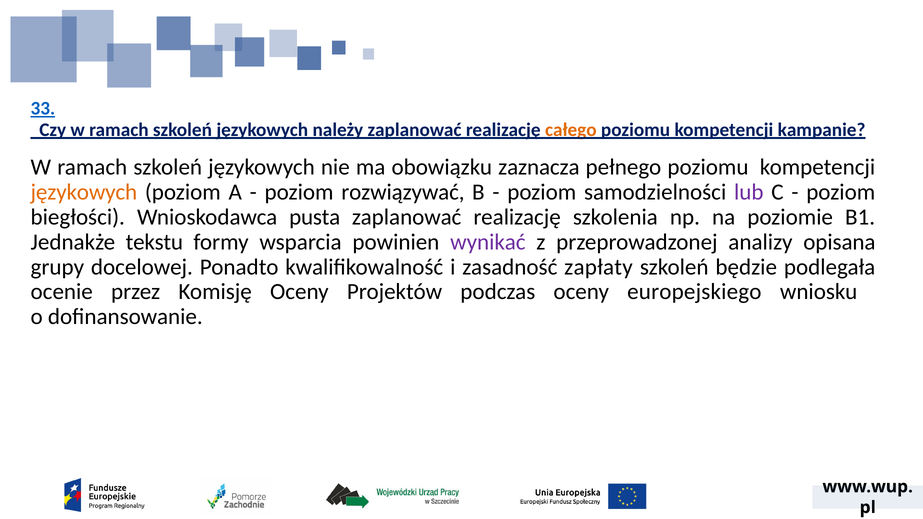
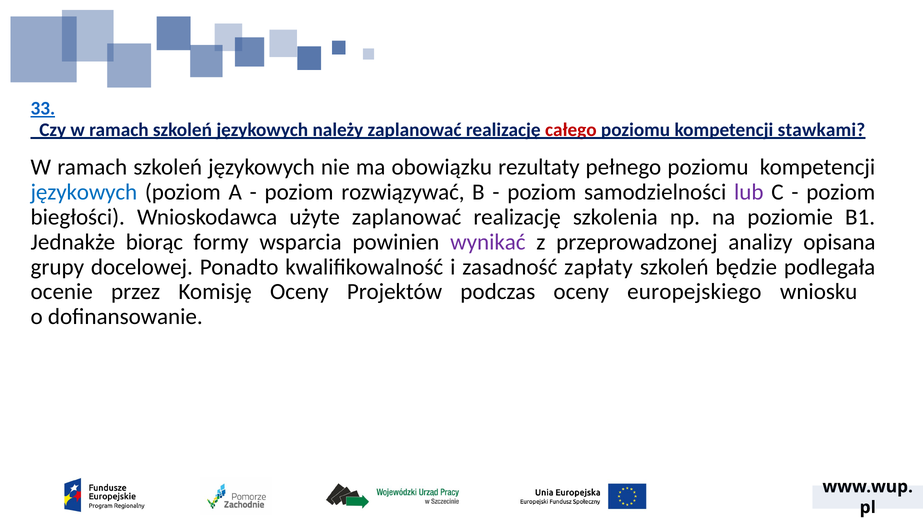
całego colour: orange -> red (571, 130)
kampanie: kampanie -> stawkami (821, 130)
zaznacza: zaznacza -> rezultaty (539, 167)
językowych colour: orange -> blue (84, 192)
pusta: pusta -> użyte (315, 217)
tekstu: tekstu -> biorąc (154, 242)
